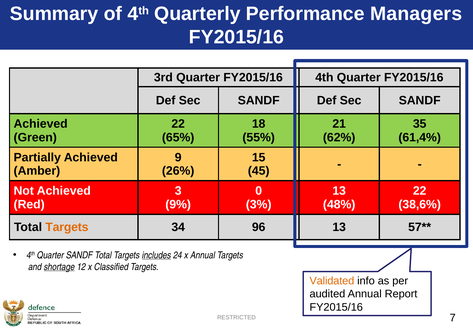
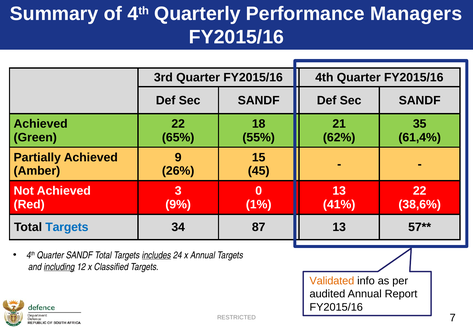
3%: 3% -> 1% (259, 204)
48%: 48% -> 41% (339, 204)
Targets colour: orange -> blue (67, 227)
96: 96 -> 87 (259, 227)
shortage: shortage -> including (59, 267)
